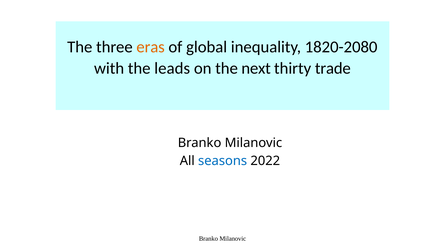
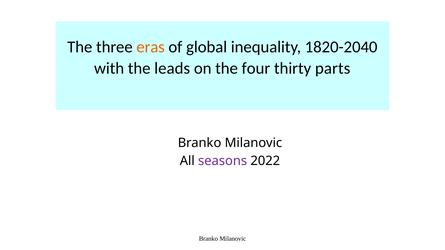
1820-2080: 1820-2080 -> 1820-2040 (341, 47)
next: next -> four (256, 68)
trade: trade -> parts (333, 68)
seasons colour: blue -> purple (223, 161)
